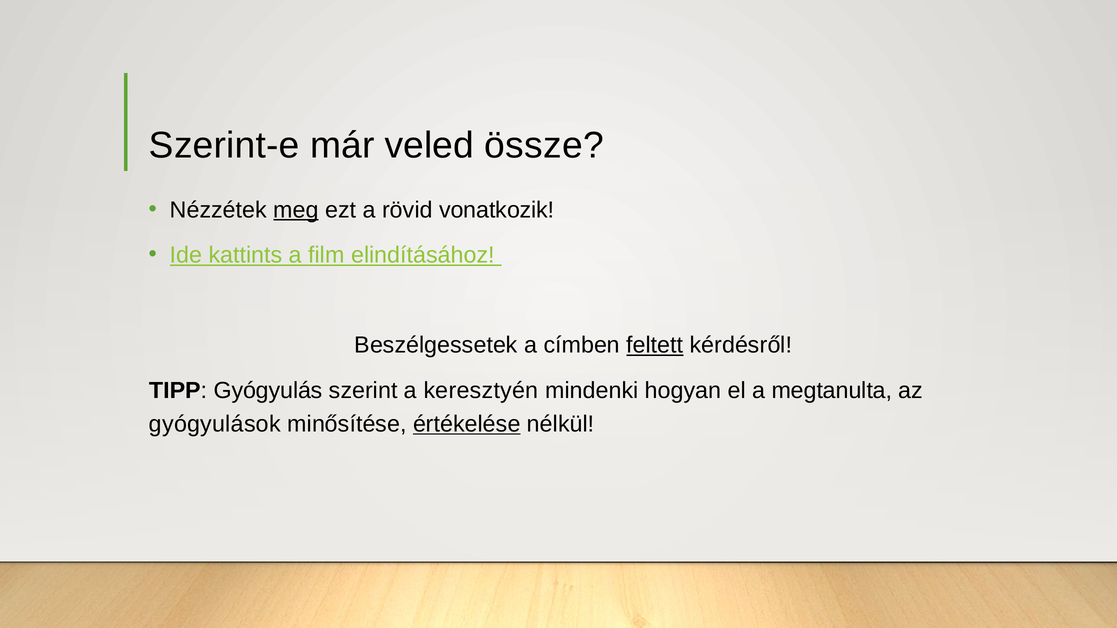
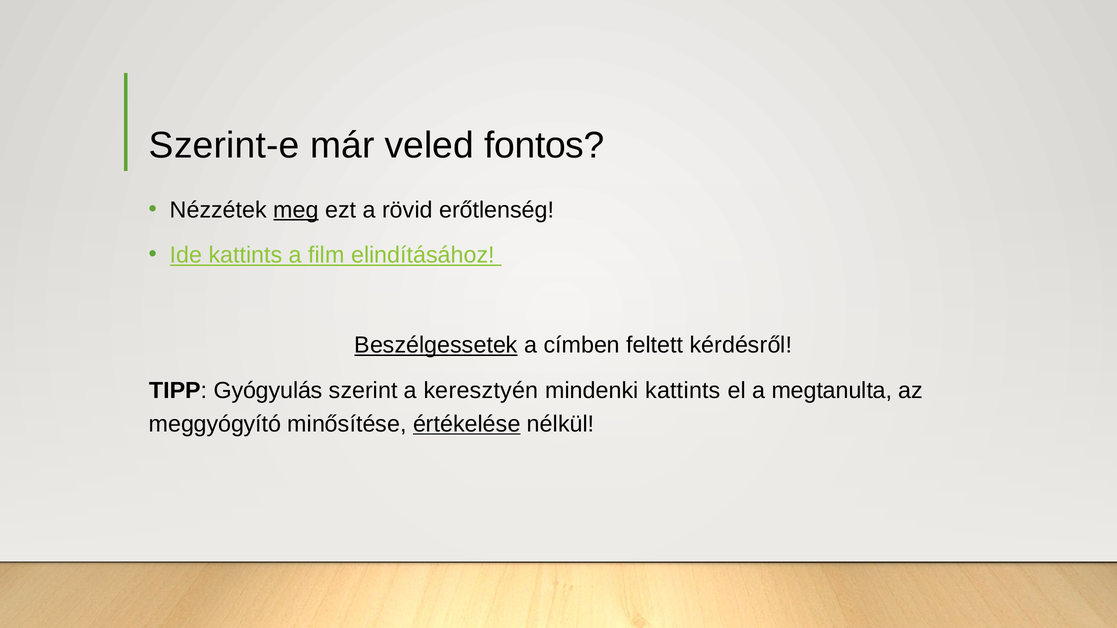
össze: össze -> fontos (544, 145)
vonatkozik: vonatkozik -> erőtlenség (497, 210)
Beszélgessetek underline: none -> present (436, 345)
feltett underline: present -> none (655, 345)
mindenki hogyan: hogyan -> kattints (683, 391)
gyógyulások: gyógyulások -> meggyógyító (215, 424)
